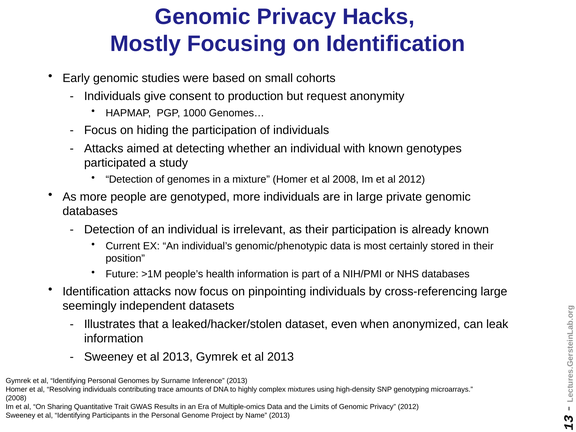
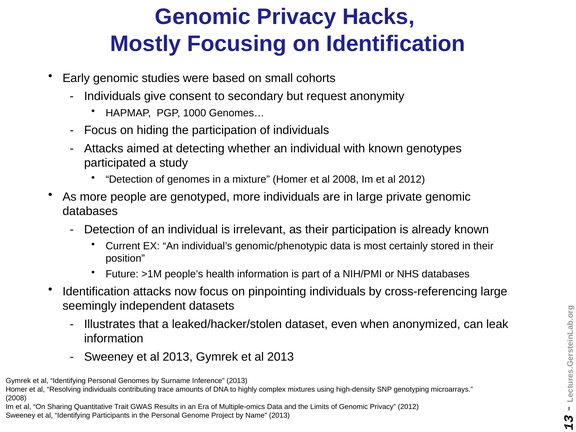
production: production -> secondary (256, 96)
